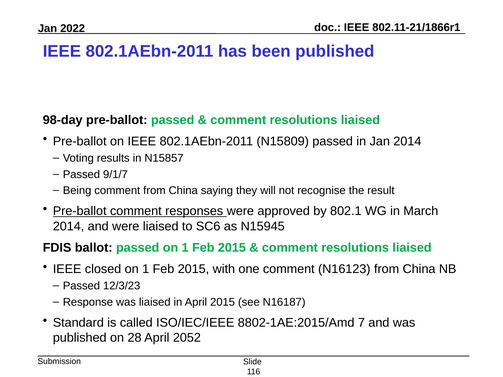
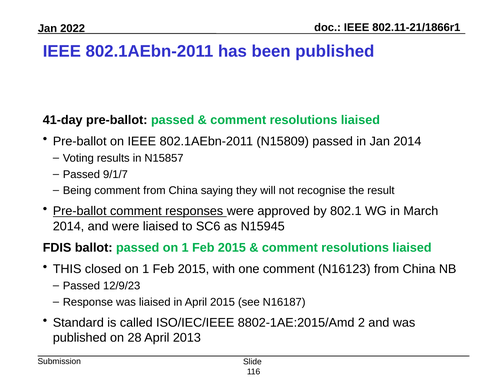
98-day: 98-day -> 41-day (63, 120)
IEEE: IEEE -> THIS (67, 269)
12/3/23: 12/3/23 -> 12/9/23 (122, 286)
7: 7 -> 2 (361, 323)
2052: 2052 -> 2013 (187, 338)
